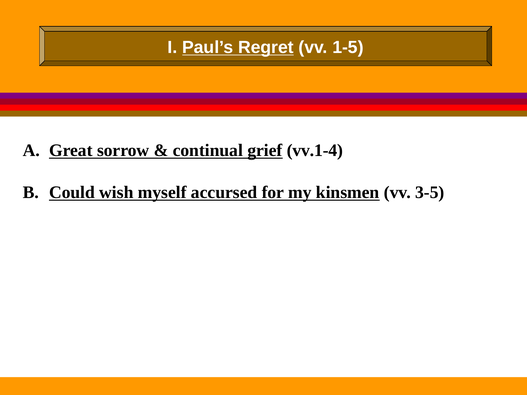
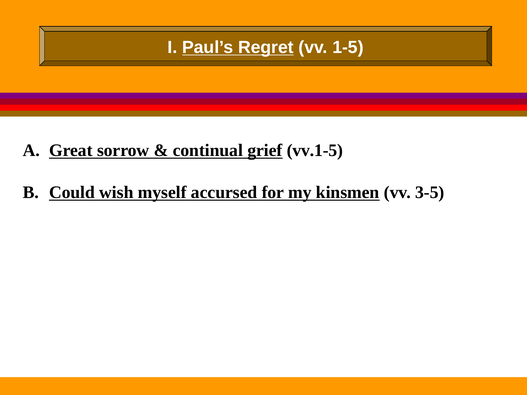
vv.1-4: vv.1-4 -> vv.1-5 (315, 150)
